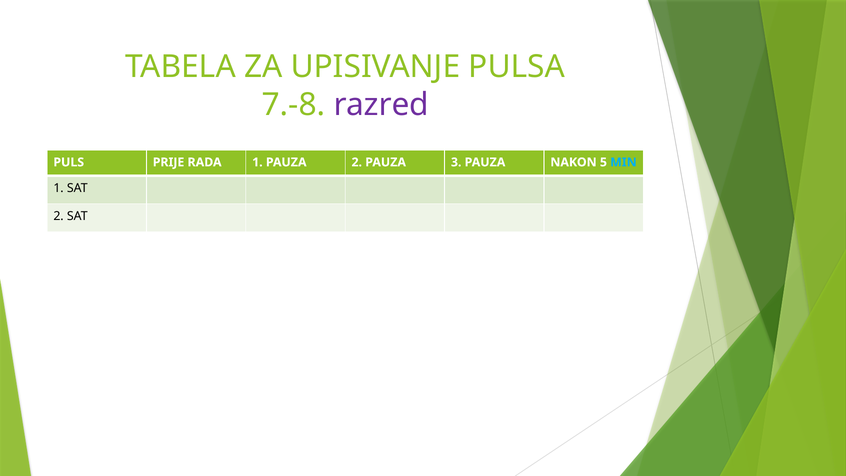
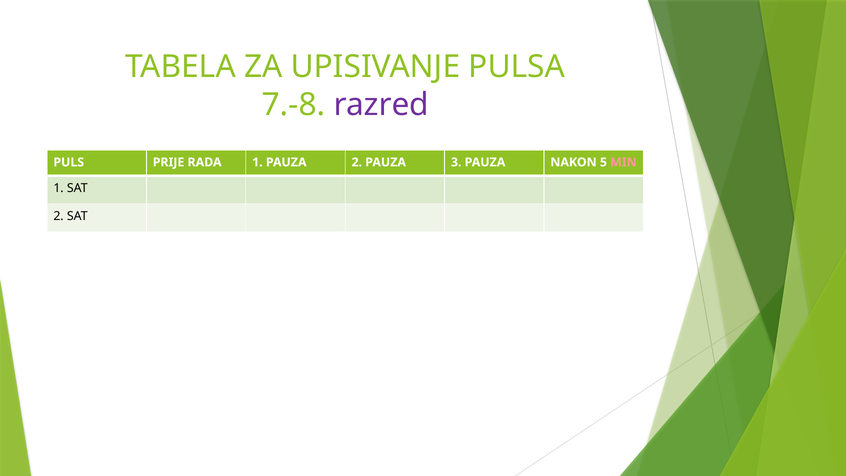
MIN colour: light blue -> pink (623, 162)
